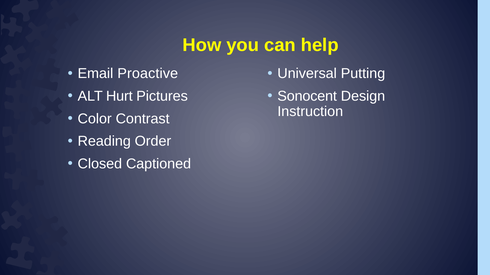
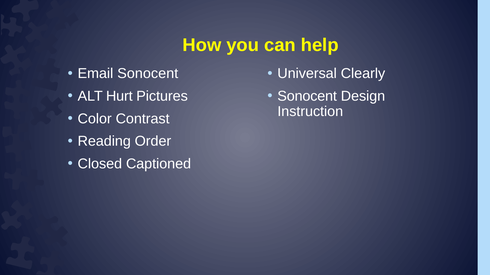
Email Proactive: Proactive -> Sonocent (148, 74)
Putting: Putting -> Clearly (363, 74)
